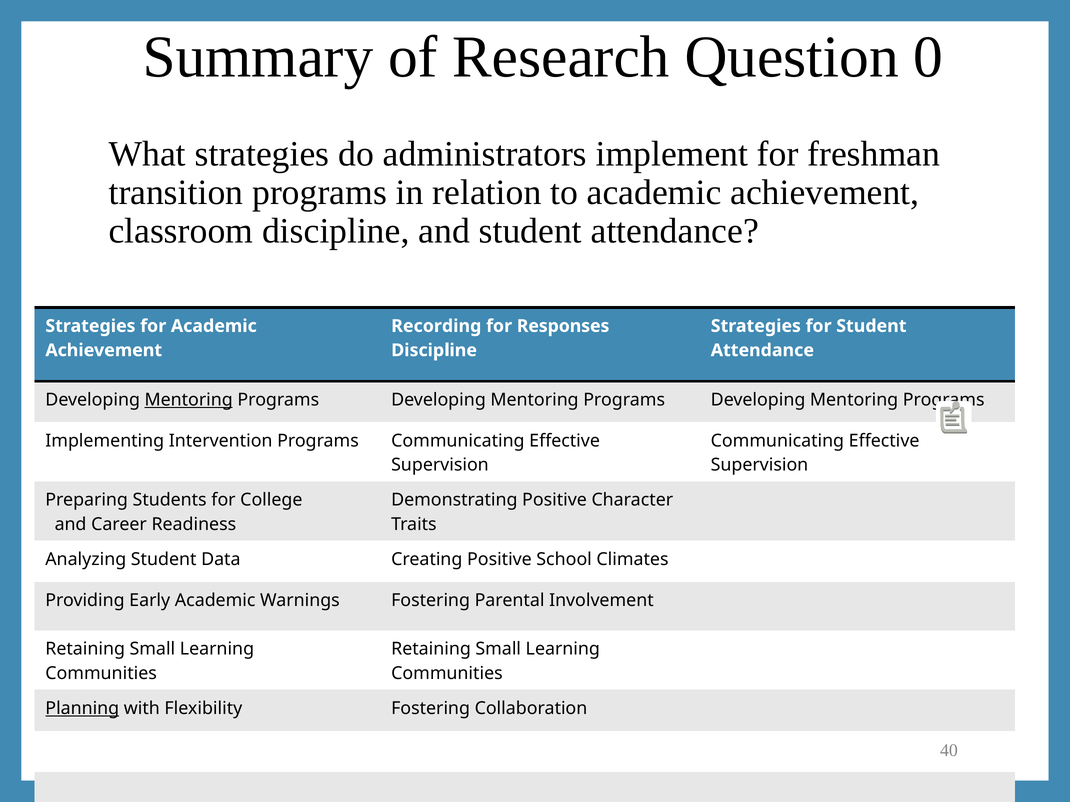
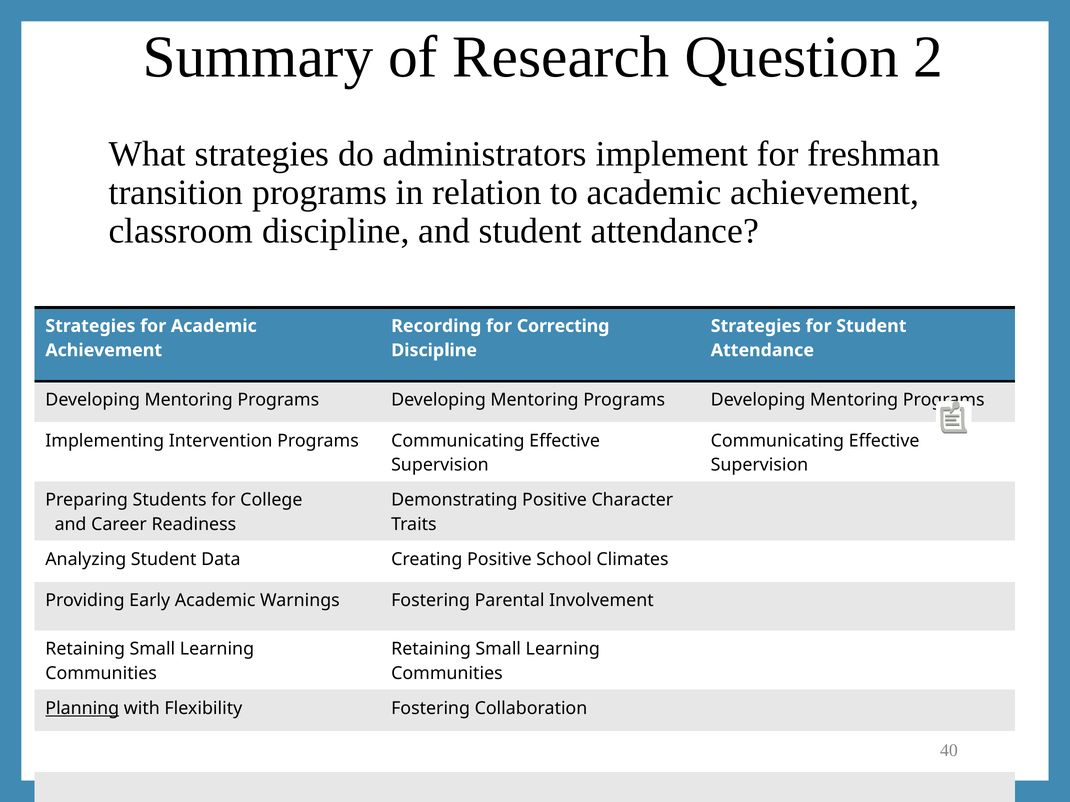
0: 0 -> 2 (928, 57)
Responses: Responses -> Correcting (563, 326)
Mentoring underline: present -> none (189, 400)
